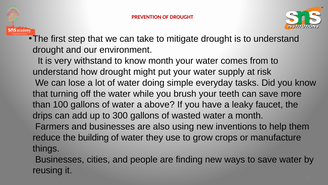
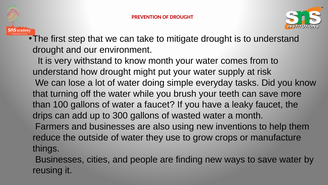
a above: above -> faucet (160, 104)
building: building -> outside (93, 137)
